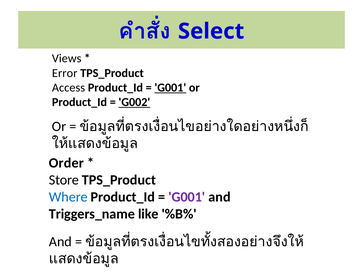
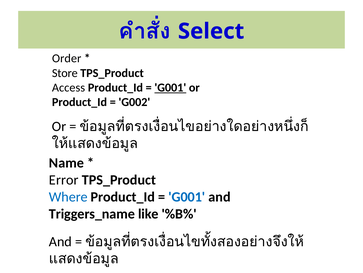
Views: Views -> Order (67, 58)
Error: Error -> Store (65, 73)
G002 underline: present -> none (134, 102)
Order: Order -> Name (66, 162)
Store: Store -> Error (64, 179)
G001 colour: purple -> blue (187, 196)
